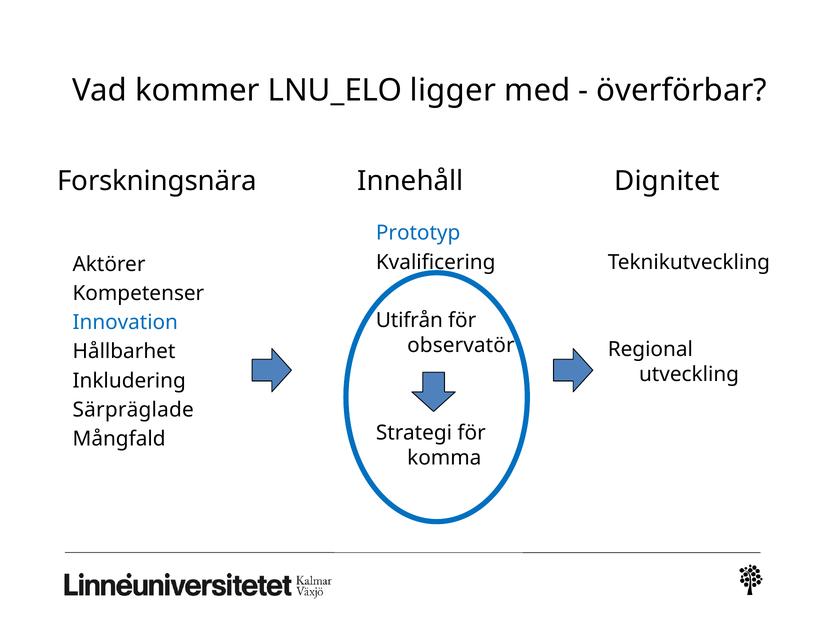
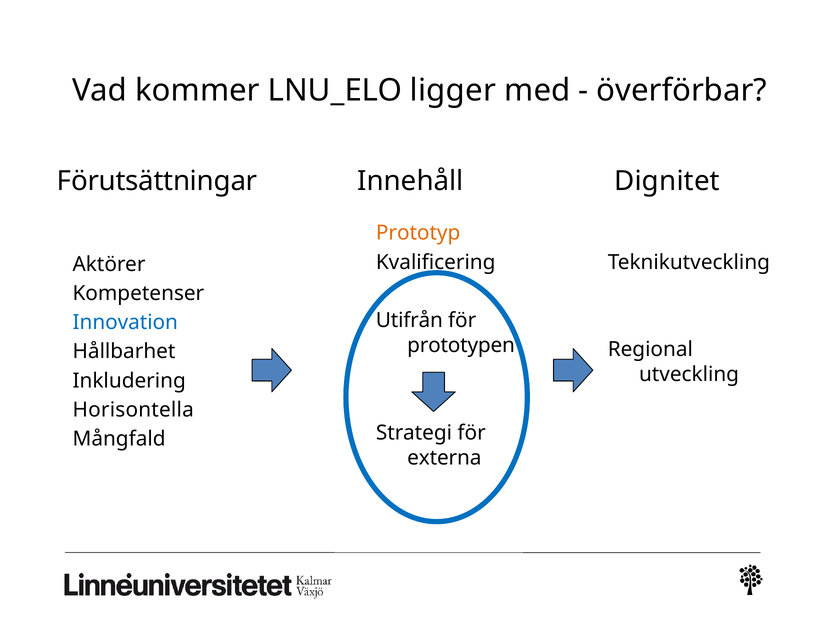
Forskningsnära: Forskningsnära -> Förutsättningar (157, 181)
Prototyp colour: blue -> orange (418, 233)
observatör: observatör -> prototypen (461, 345)
Särpräglade: Särpräglade -> Horisontella (133, 410)
komma: komma -> externa (444, 458)
